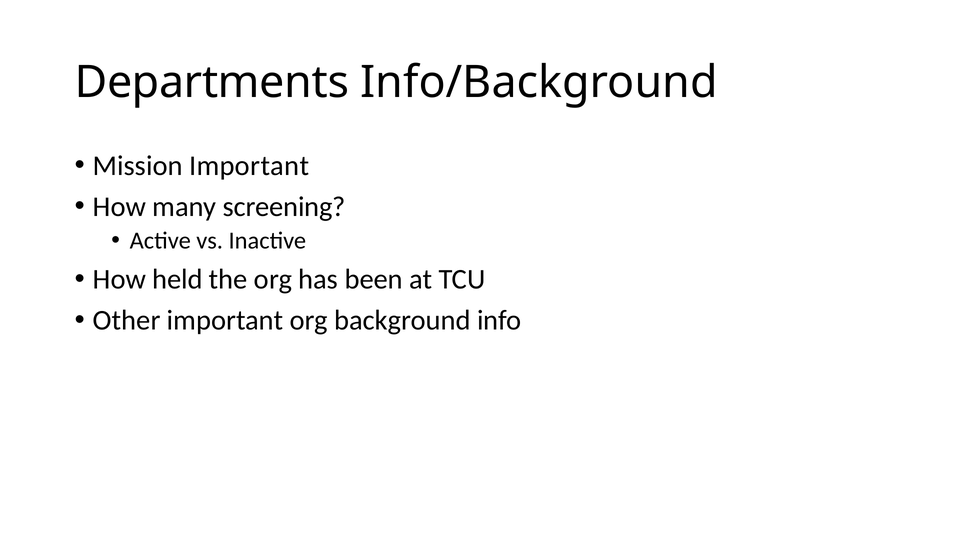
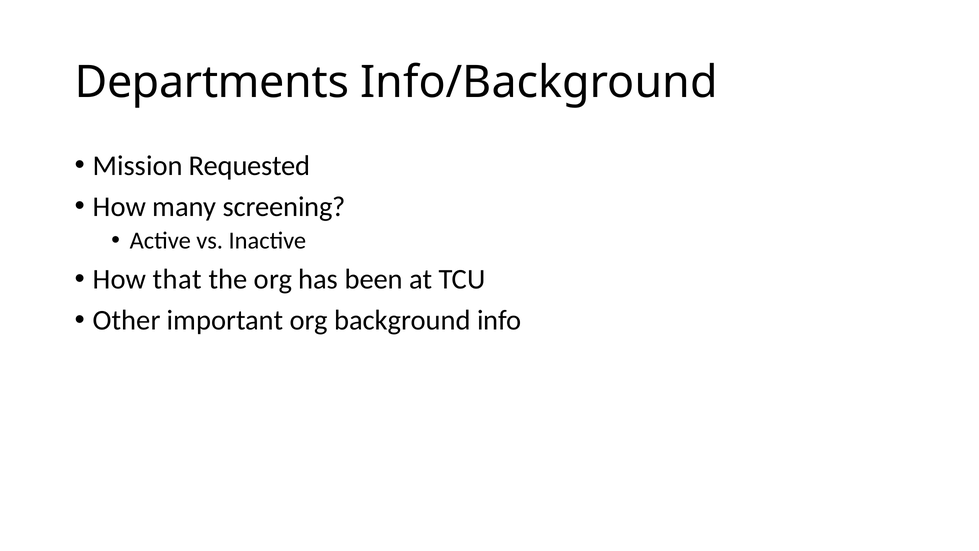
Mission Important: Important -> Requested (249, 166)
held: held -> that (177, 279)
